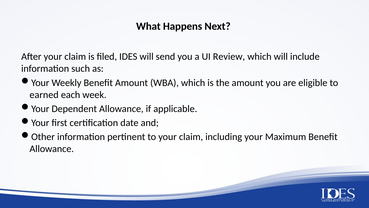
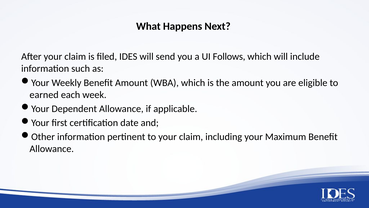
Review: Review -> Follows (229, 57)
